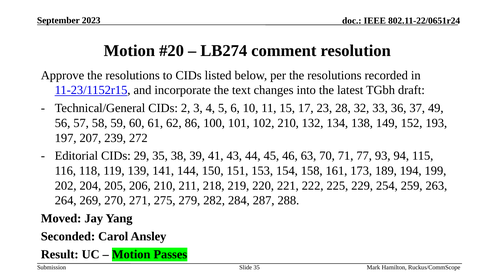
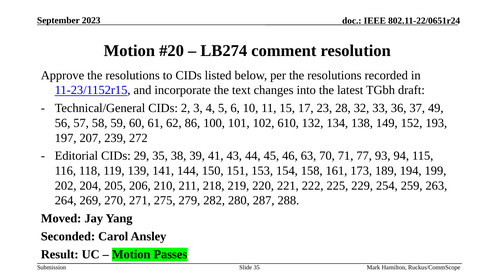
102 210: 210 -> 610 (288, 123)
284: 284 -> 280 (239, 200)
